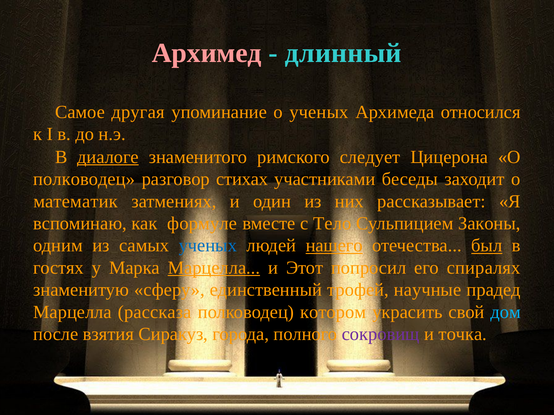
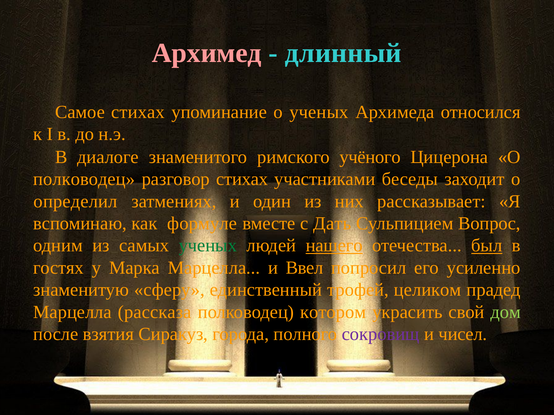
Самое другая: другая -> стихах (138, 112)
диалоге underline: present -> none (108, 157)
следует: следует -> учёного (370, 157)
математик: математик -> определил (76, 202)
Тело: Тело -> Дать (332, 224)
Законы: Законы -> Вопрос (489, 224)
ученых colour: blue -> green (208, 246)
Марцелла underline: present -> none (214, 268)
Этот: Этот -> Ввел (305, 268)
спиралях: спиралях -> усиленно (484, 268)
научные: научные -> целиком (428, 290)
дом colour: light blue -> light green (506, 312)
точка: точка -> чисел (463, 334)
